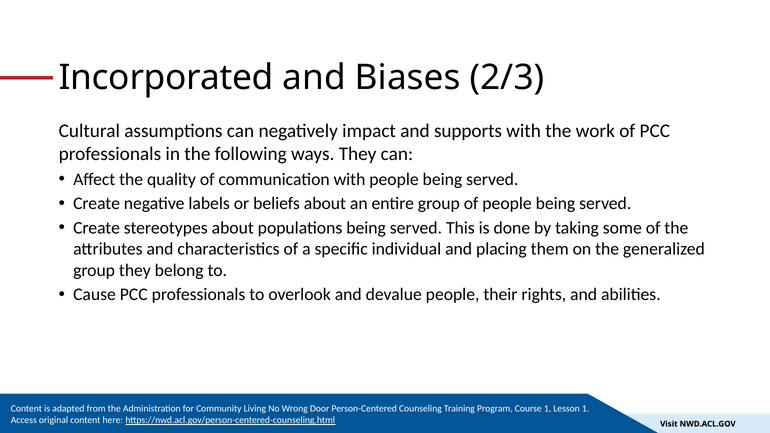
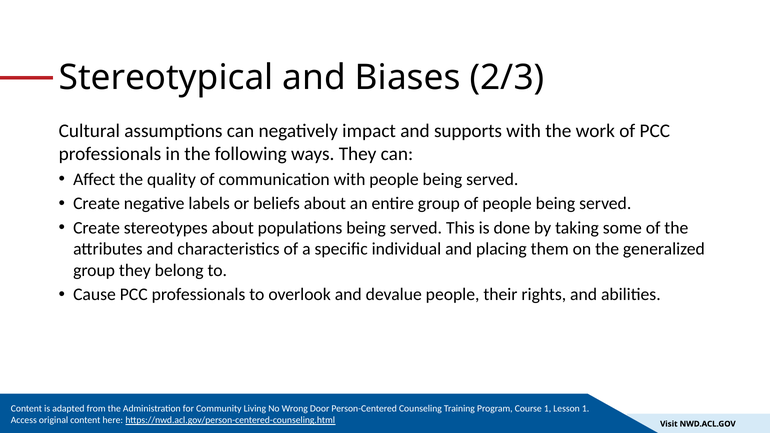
Incorporated: Incorporated -> Stereotypical (166, 78)
